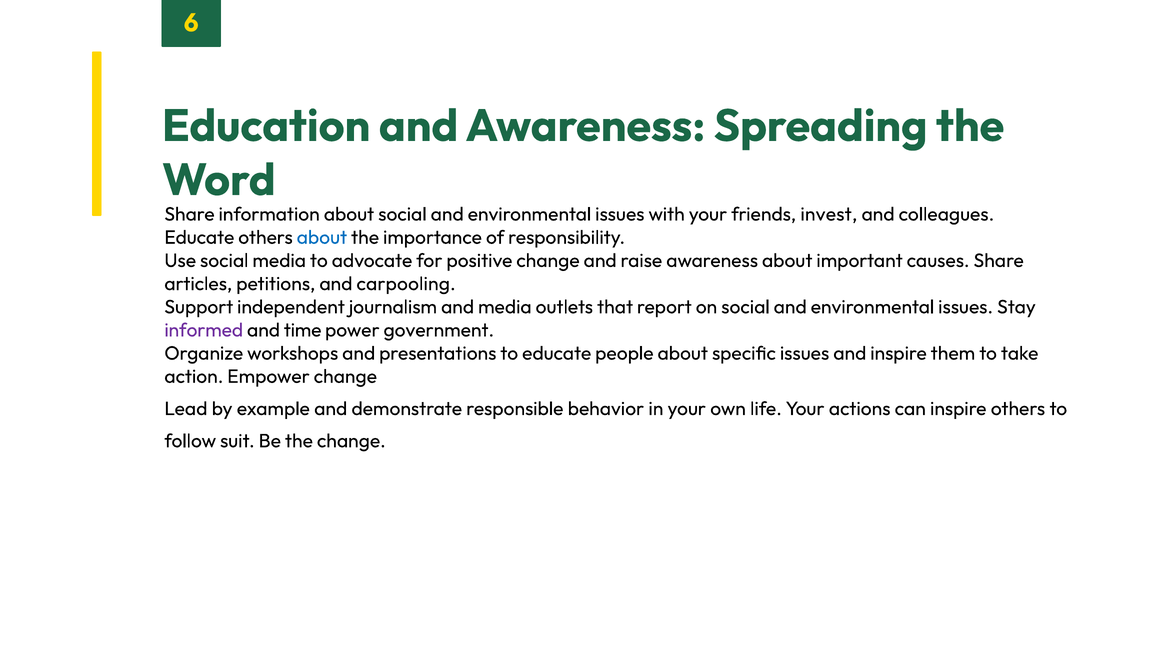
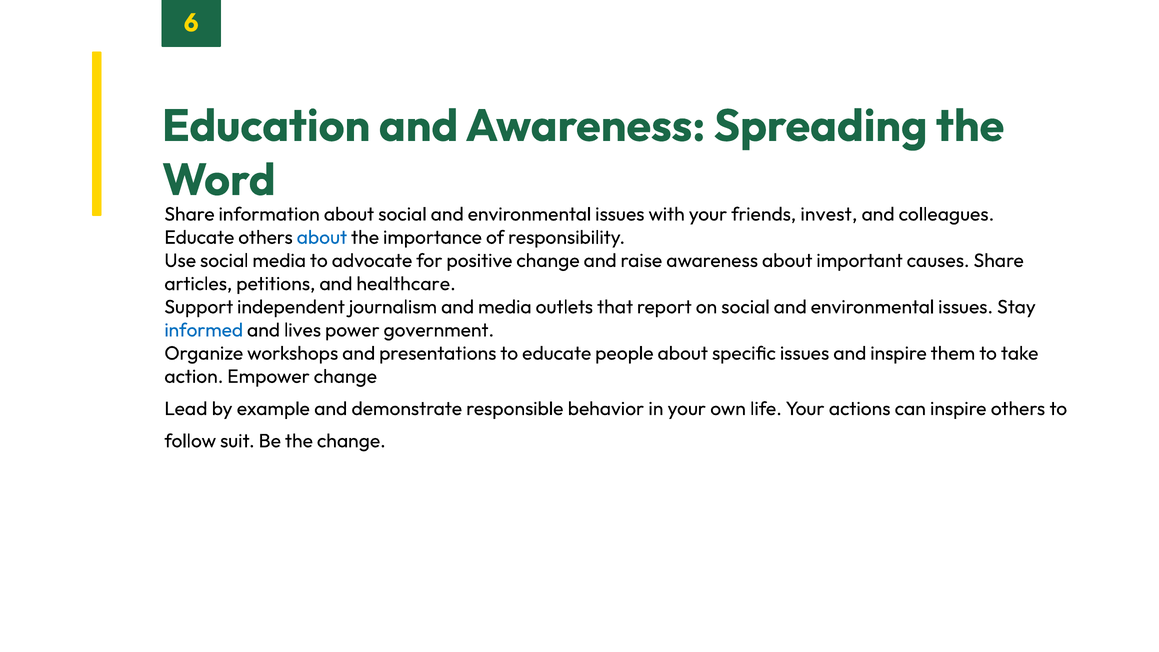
carpooling: carpooling -> healthcare (406, 284)
informed colour: purple -> blue (204, 330)
time: time -> lives (303, 330)
